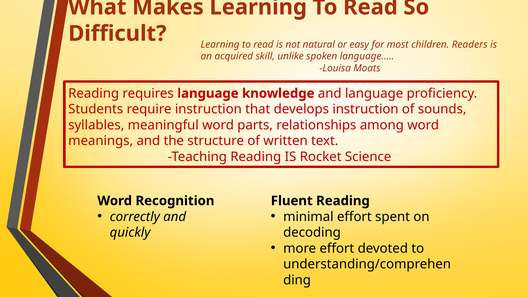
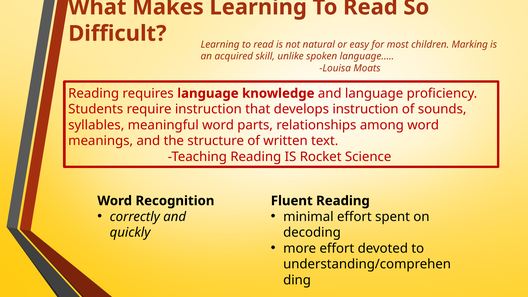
Readers: Readers -> Marking (470, 44)
